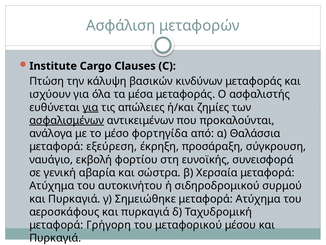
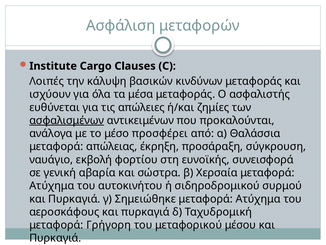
Πτώση: Πτώση -> Λοιπές (47, 81)
για underline: present -> none (91, 107)
φορτηγίδα: φορτηγίδα -> προσφέρει (160, 133)
εξεύρεση: εξεύρεση -> απώλειας (112, 146)
